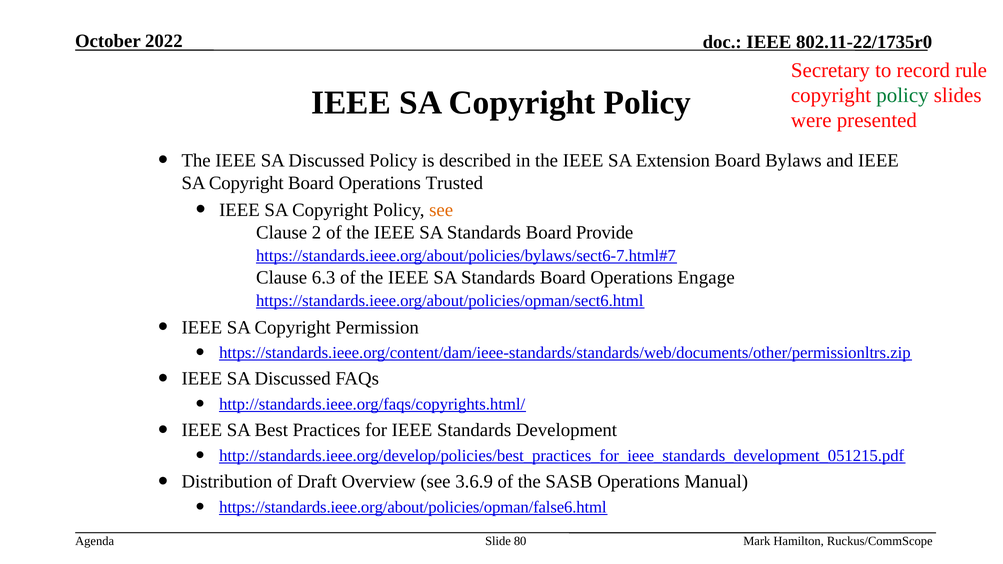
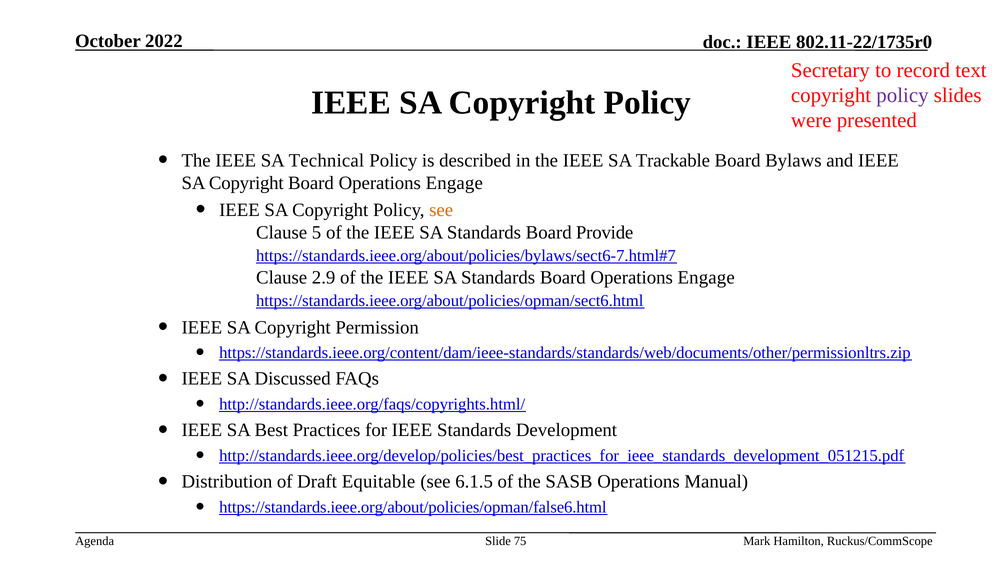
rule: rule -> text (971, 70)
policy colour: green -> purple (902, 95)
The IEEE SA Discussed: Discussed -> Technical (326, 161)
Extension: Extension -> Trackable (673, 161)
Trusted: Trusted -> Engage (454, 183)
2: 2 -> 5 (317, 232)
6.3: 6.3 -> 2.9 (324, 278)
Overview: Overview -> Equitable (379, 482)
3.6.9: 3.6.9 -> 6.1.5 (474, 482)
80: 80 -> 75 (520, 541)
